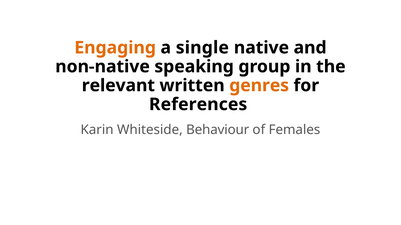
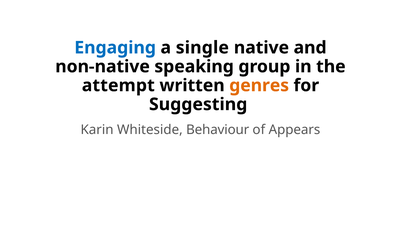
Engaging colour: orange -> blue (115, 48)
relevant: relevant -> attempt (118, 86)
References: References -> Suggesting (198, 105)
Females: Females -> Appears (294, 130)
